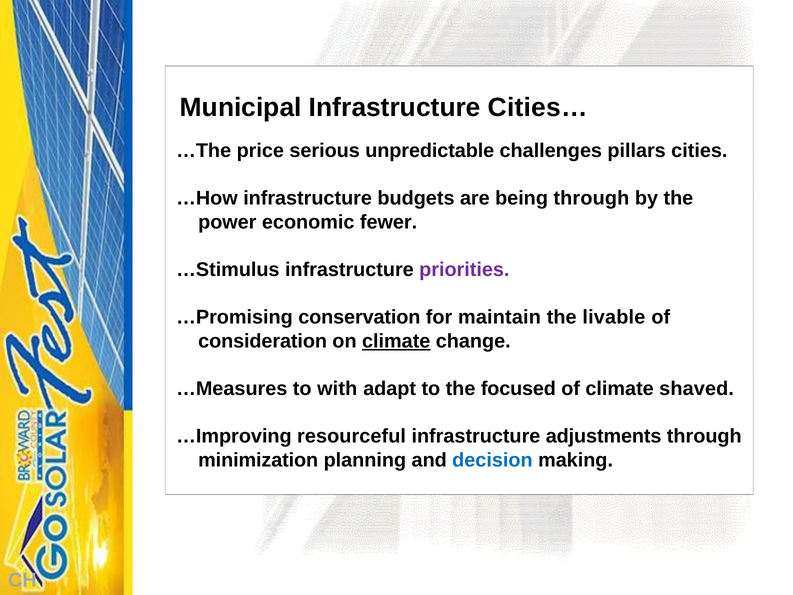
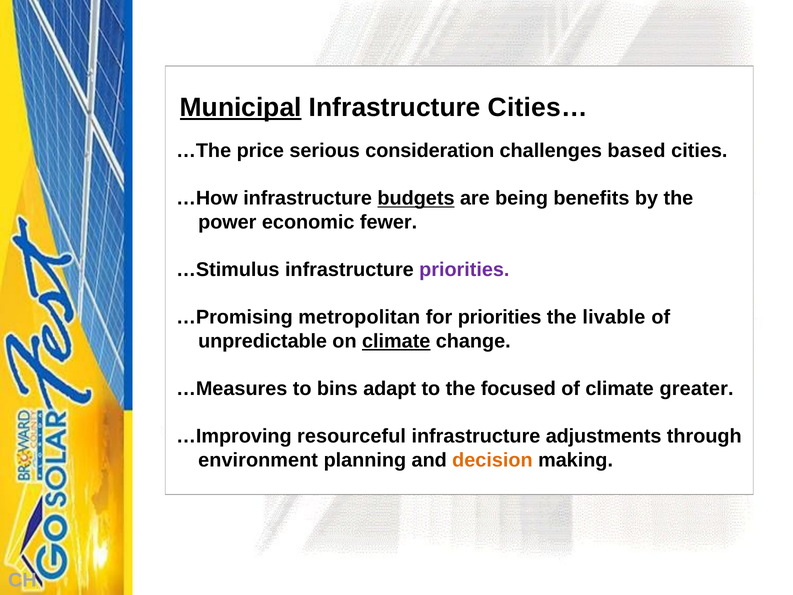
Municipal underline: none -> present (241, 108)
unpredictable: unpredictable -> consideration (430, 151)
pillars: pillars -> based (637, 151)
budgets underline: none -> present (416, 198)
being through: through -> benefits (591, 198)
conservation: conservation -> metropolitan (359, 317)
for maintain: maintain -> priorities (500, 317)
consideration: consideration -> unpredictable (263, 341)
with: with -> bins (337, 389)
shaved: shaved -> greater (697, 389)
minimization: minimization -> environment (258, 460)
decision colour: blue -> orange (492, 460)
